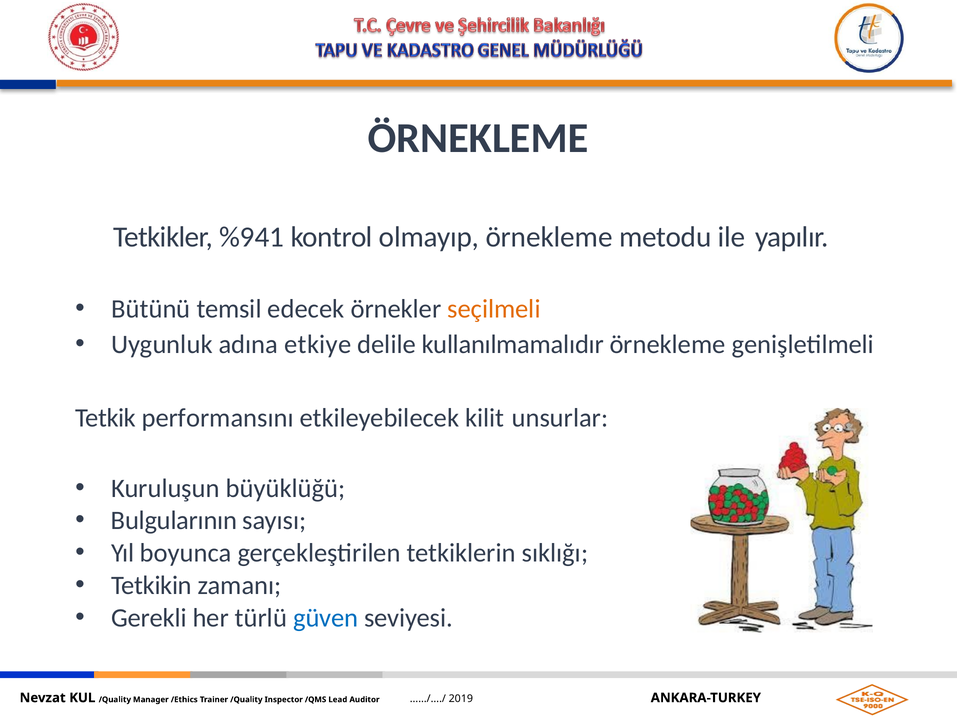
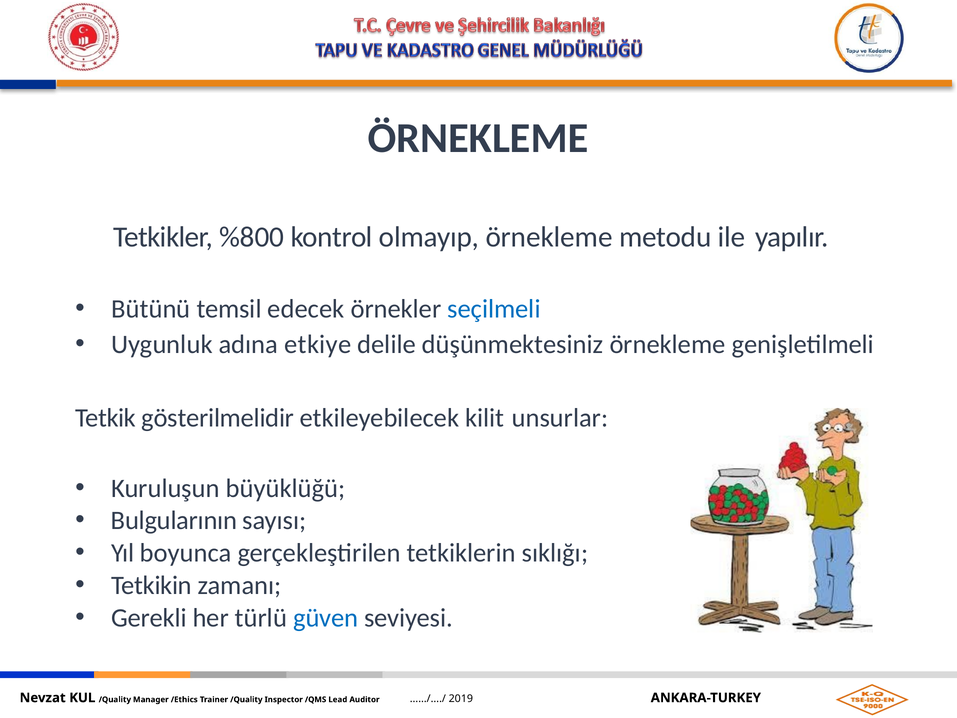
%941: %941 -> %800 (252, 237)
seçilmeli colour: orange -> blue (494, 309)
kullanılmamalıdır: kullanılmamalıdır -> düşünmektesiniz (513, 345)
performansını: performansını -> gösterilmelidir (218, 418)
